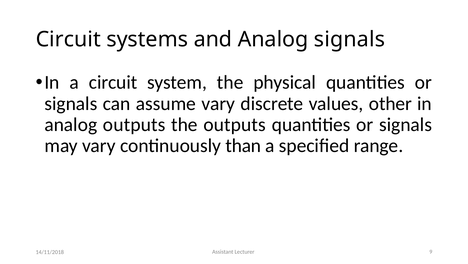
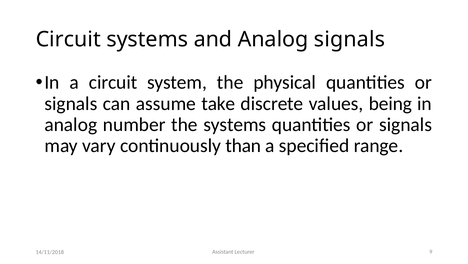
assume vary: vary -> take (218, 103)
other: other -> being (390, 103)
analog outputs: outputs -> number (134, 124)
the outputs: outputs -> systems (235, 124)
